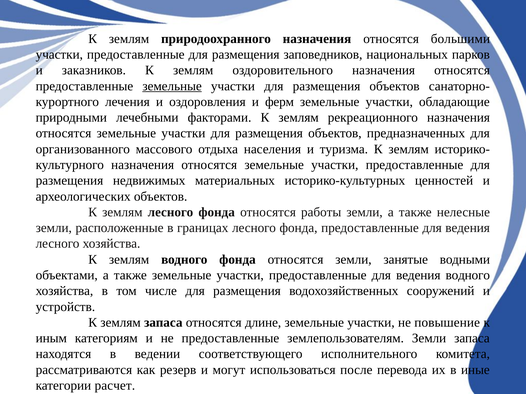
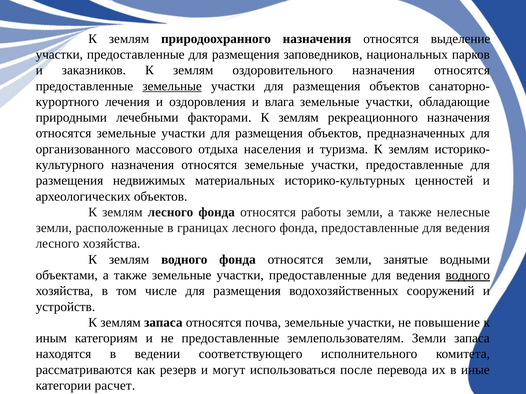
большими: большими -> выделение (461, 39)
ферм: ферм -> влага (280, 102)
водного underline: none -> present (468, 275)
длине: длине -> почва (263, 323)
